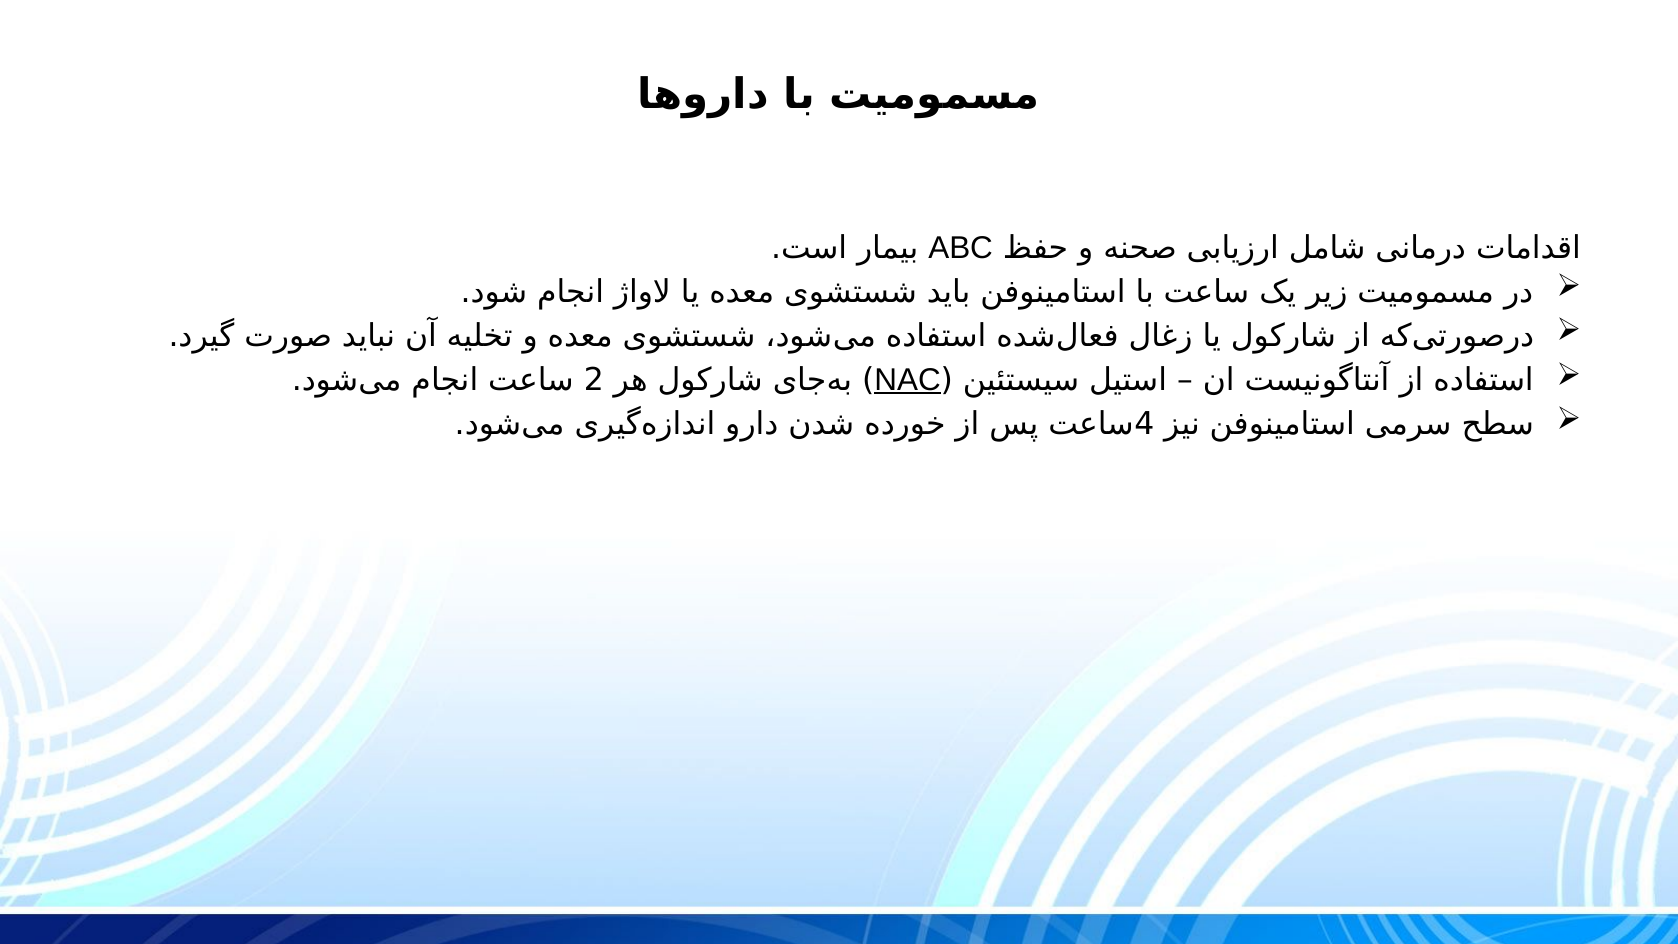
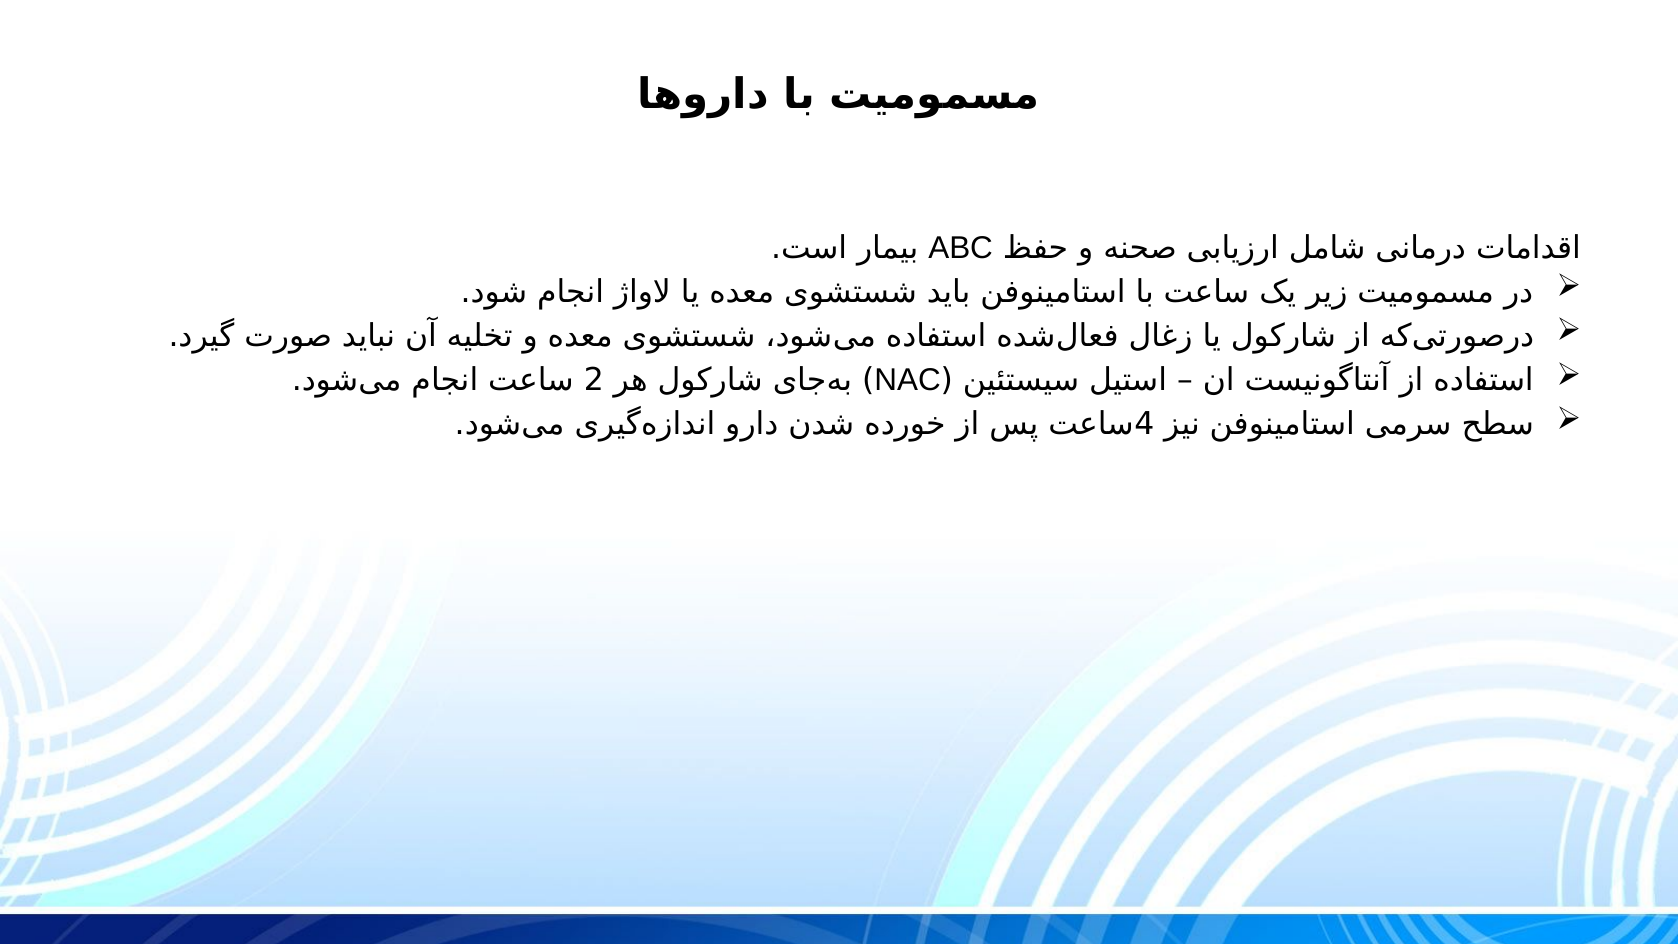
NAC underline: present -> none (908, 380)
